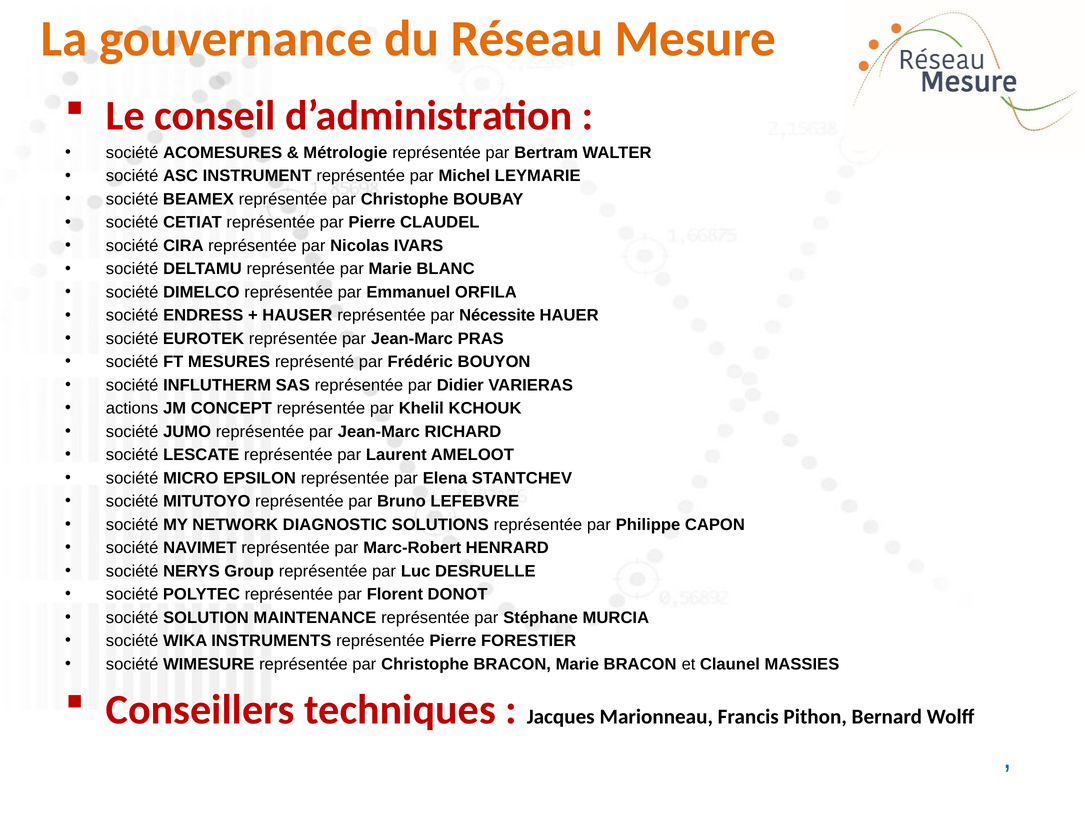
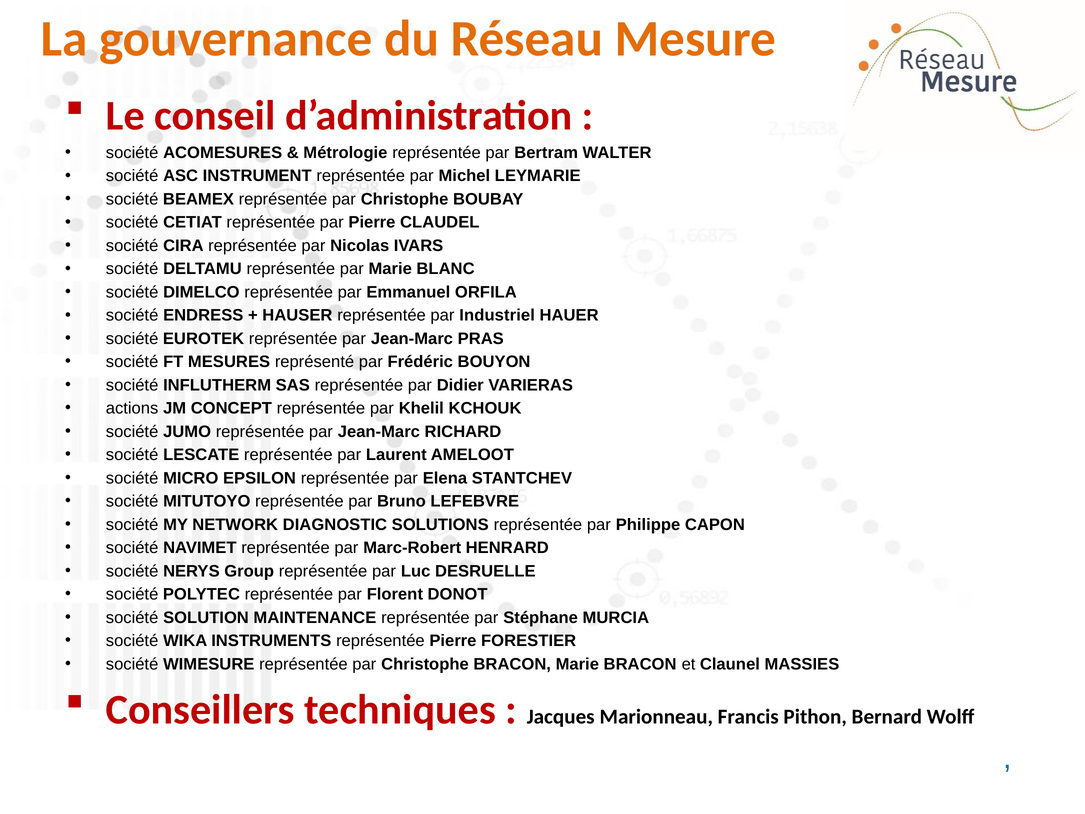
Nécessite: Nécessite -> Industriel (497, 315)
